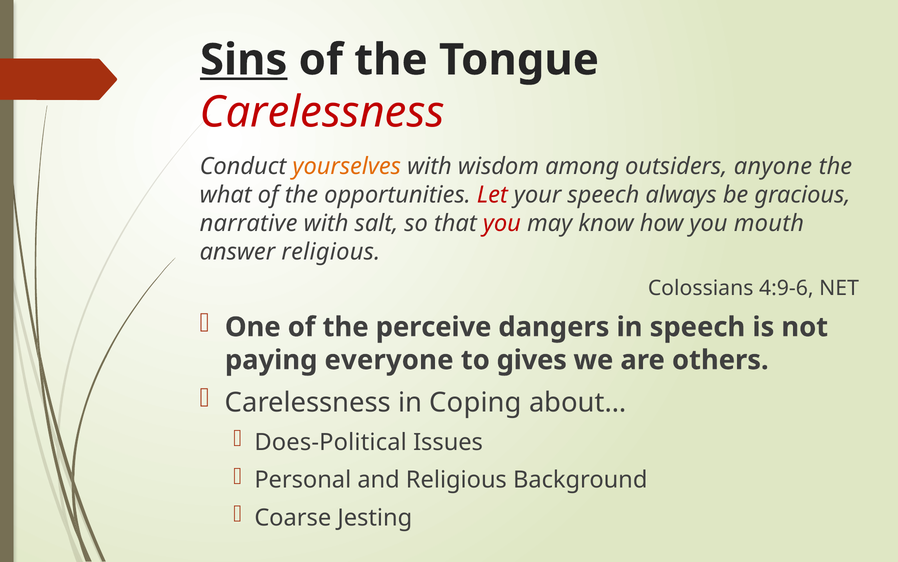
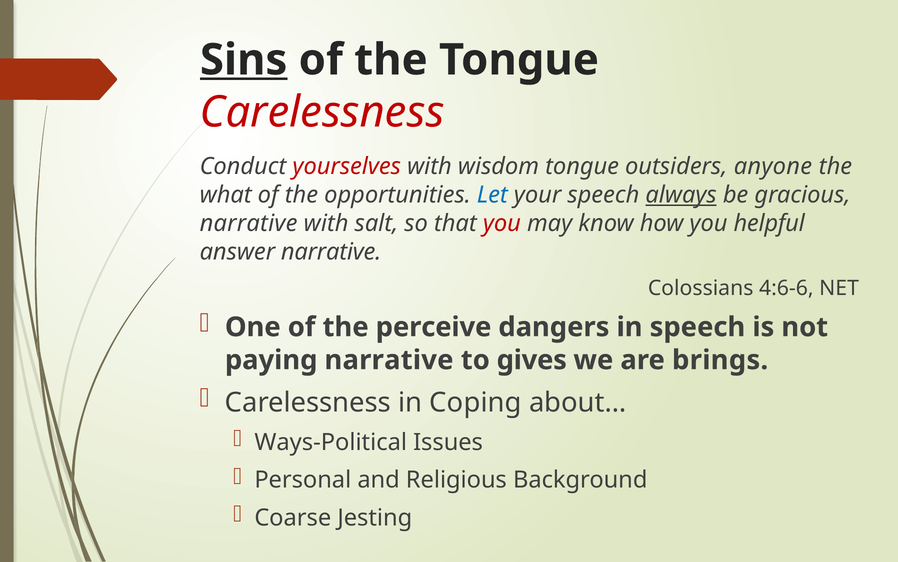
yourselves colour: orange -> red (347, 166)
wisdom among: among -> tongue (582, 166)
Let colour: red -> blue (492, 195)
always underline: none -> present (681, 195)
mouth: mouth -> helpful (769, 223)
answer religious: religious -> narrative (331, 252)
4:9-6: 4:9-6 -> 4:6-6 (786, 288)
paying everyone: everyone -> narrative (389, 360)
others: others -> brings (720, 360)
Does-Political: Does-Political -> Ways-Political (331, 442)
